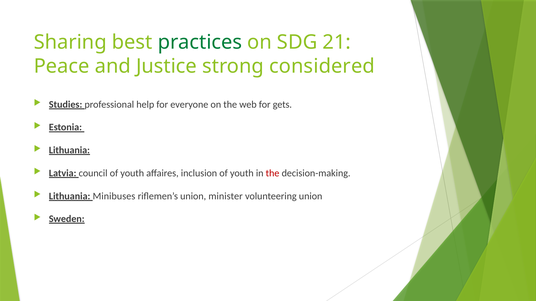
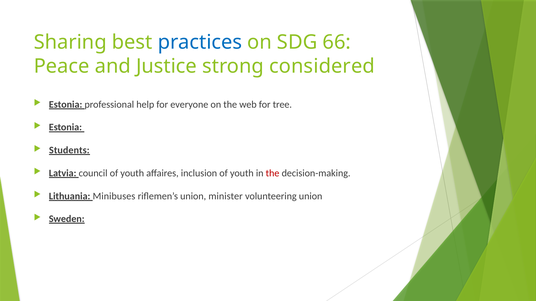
practices colour: green -> blue (200, 42)
21: 21 -> 66 (337, 42)
Studies: Studies -> Estonia (66, 105)
gets: gets -> tree (282, 105)
Lithuania: Lithuania -> Students (69, 150)
